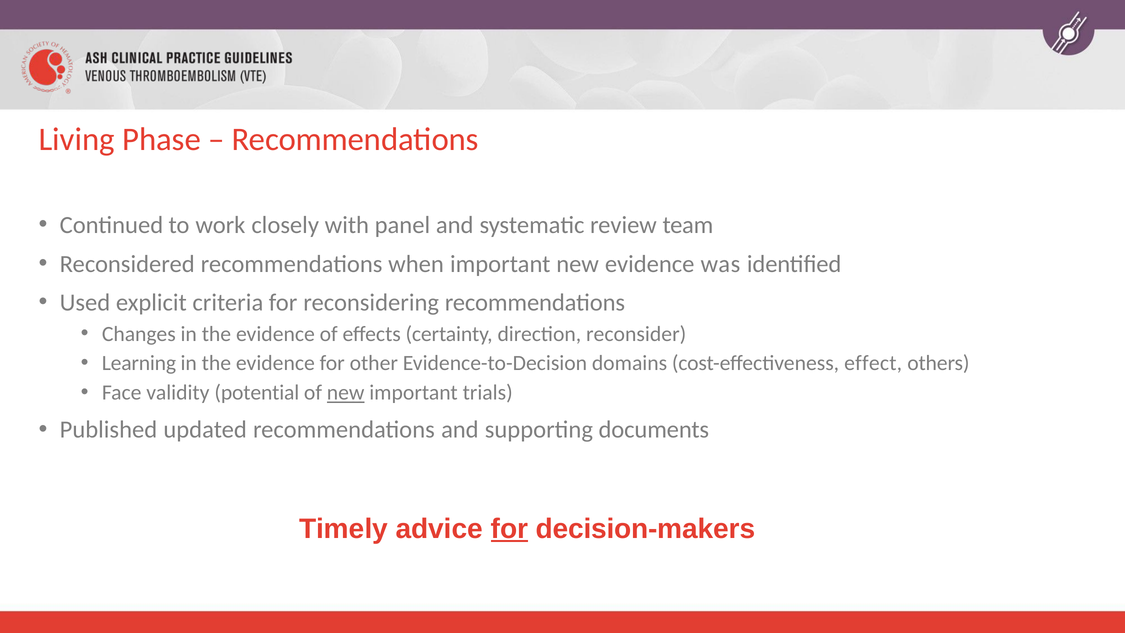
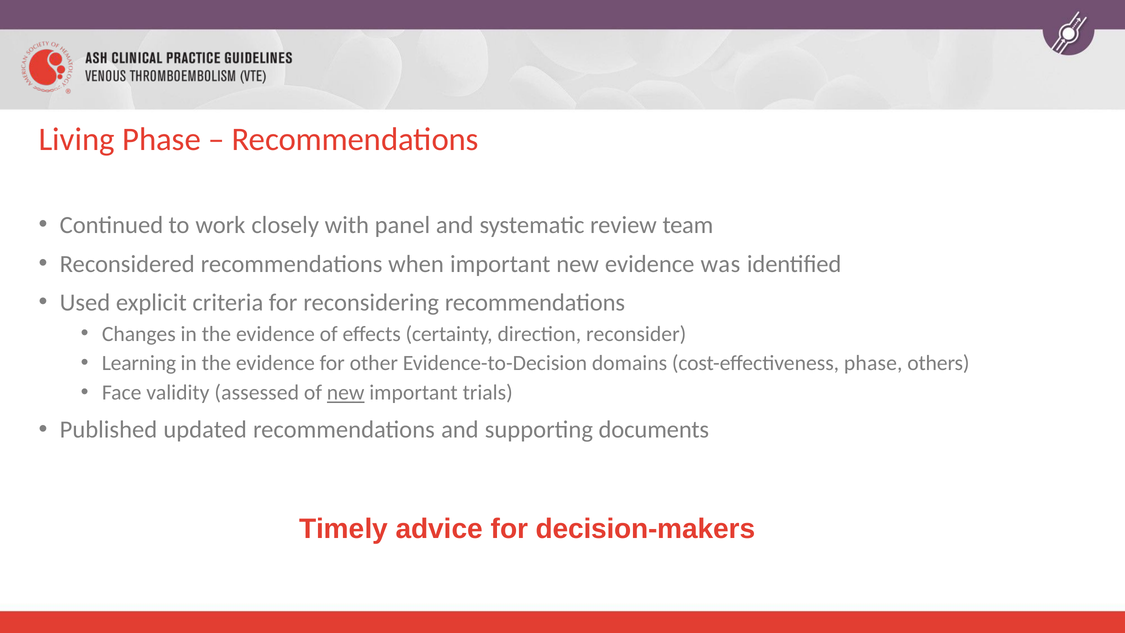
cost-effectiveness effect: effect -> phase (873, 363)
potential: potential -> assessed (257, 393)
for underline: present -> none (510, 529)
